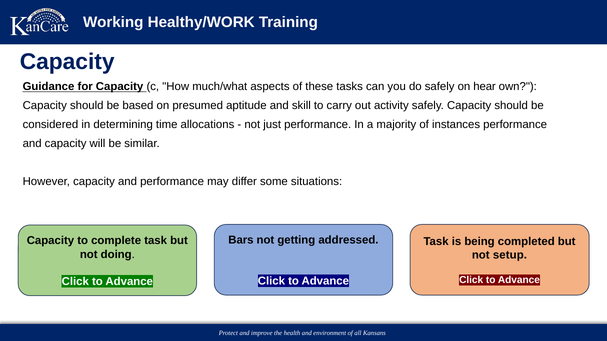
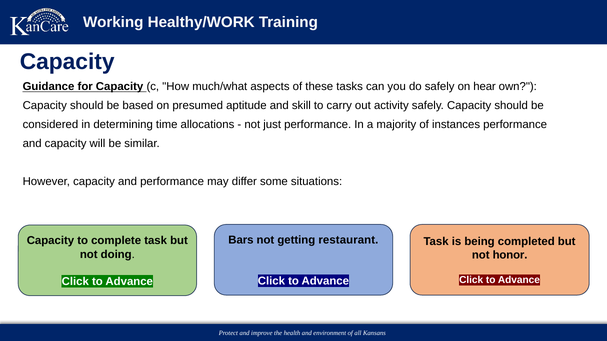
addressed: addressed -> restaurant (348, 240)
setup: setup -> honor (510, 256)
